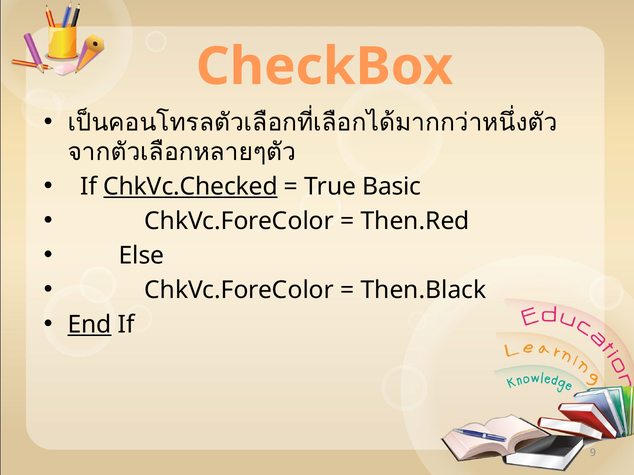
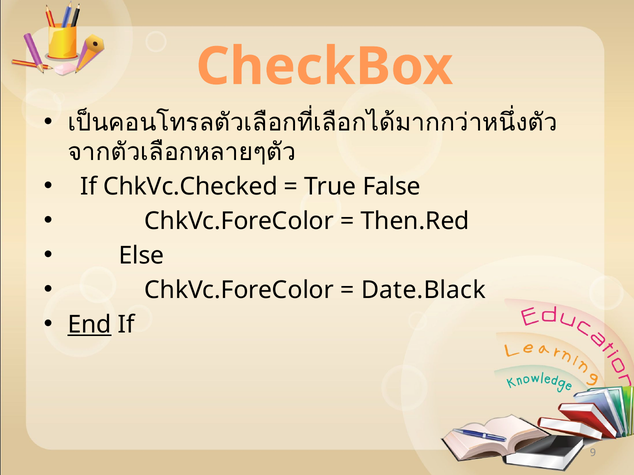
ChkVc.Checked underline: present -> none (191, 187)
Basic: Basic -> False (392, 187)
Then.Black: Then.Black -> Date.Black (423, 290)
